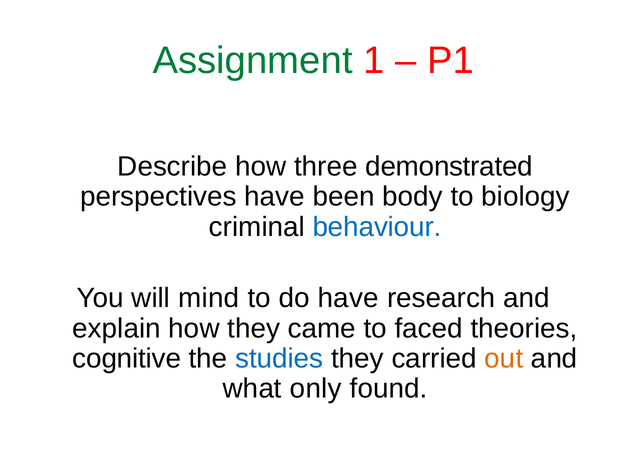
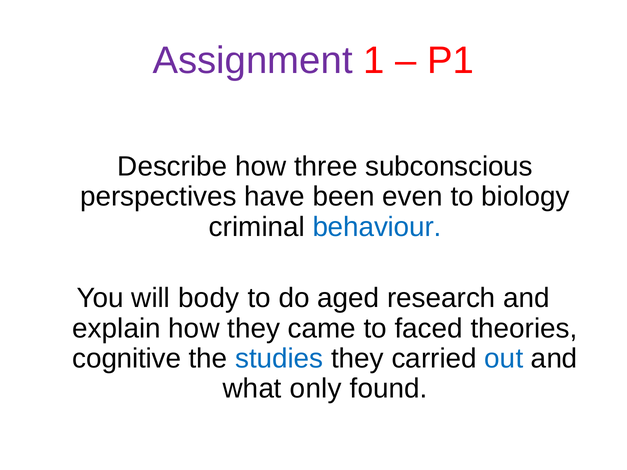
Assignment colour: green -> purple (253, 61)
demonstrated: demonstrated -> subconscious (449, 167)
body: body -> even (413, 197)
mind: mind -> body (209, 298)
do have: have -> aged (348, 298)
out colour: orange -> blue (504, 359)
